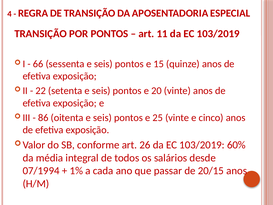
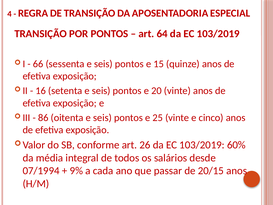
11: 11 -> 64 (162, 34)
22: 22 -> 16 (41, 91)
1%: 1% -> 9% (76, 171)
